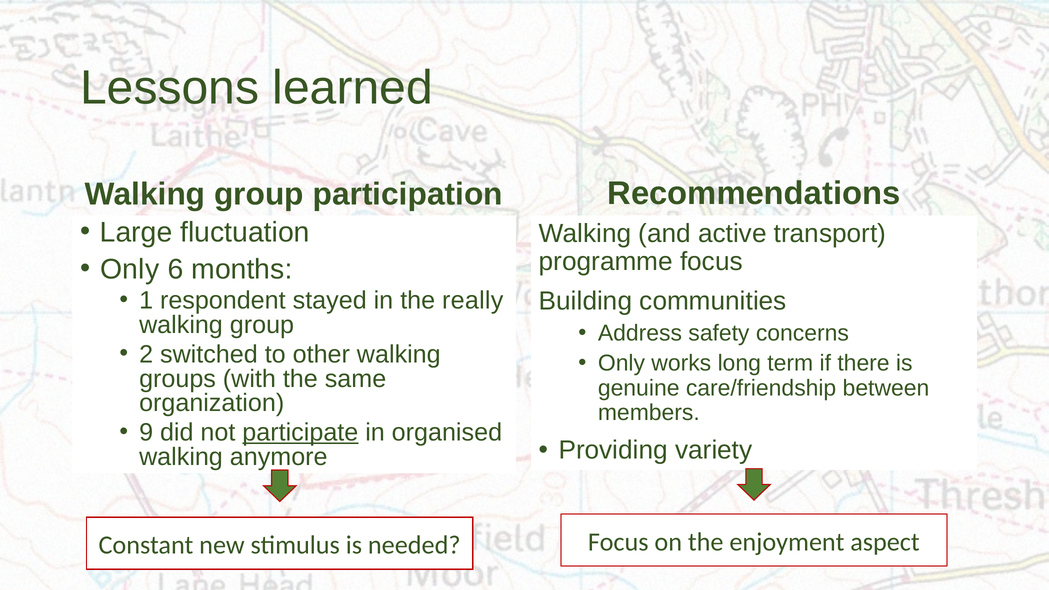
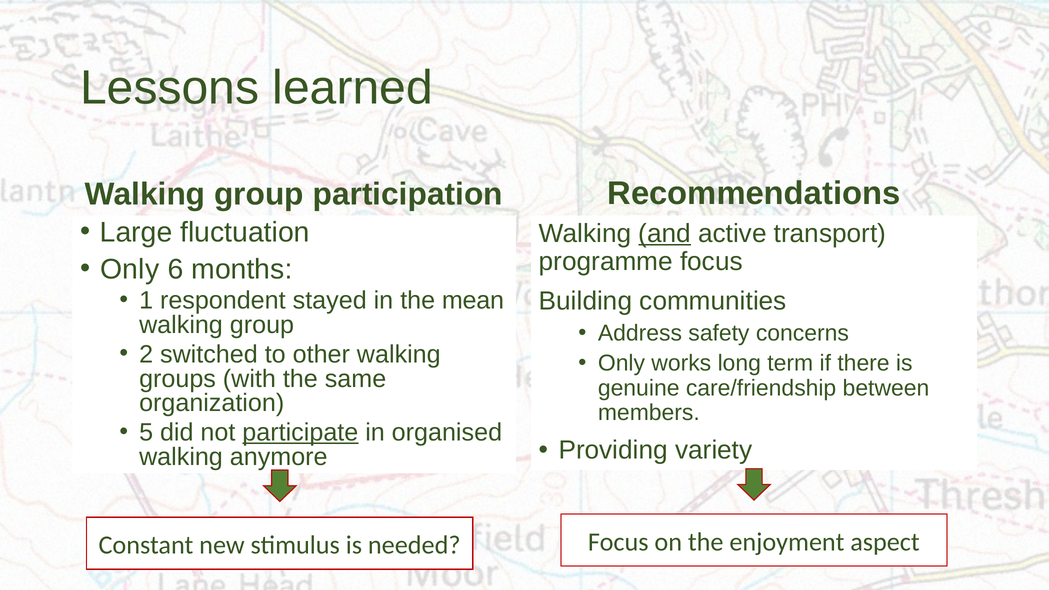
and underline: none -> present (665, 233)
really: really -> mean (473, 301)
9: 9 -> 5 (146, 432)
